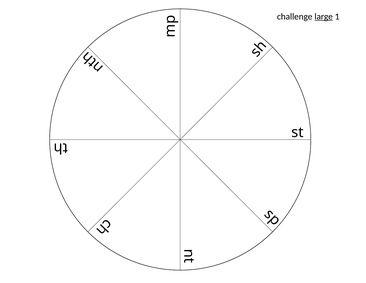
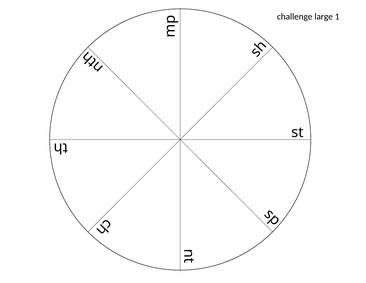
large underline: present -> none (324, 17)
